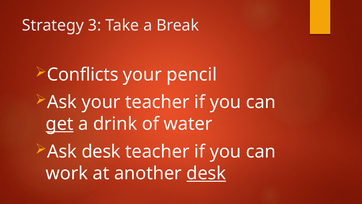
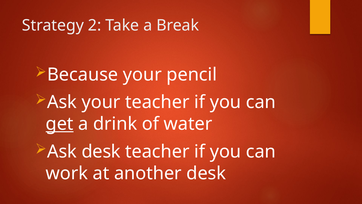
3: 3 -> 2 (95, 25)
Conflicts: Conflicts -> Because (83, 74)
desk underline: present -> none (206, 173)
